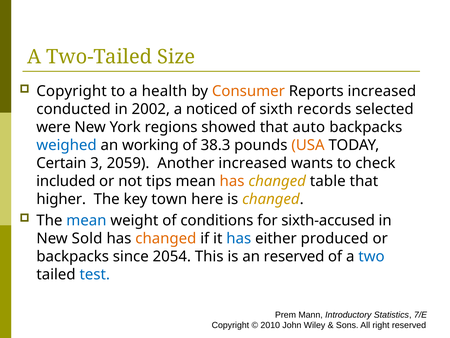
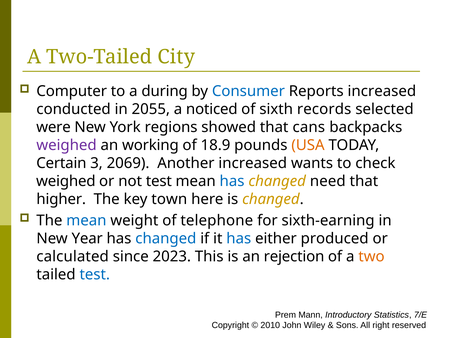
Size: Size -> City (176, 57)
Copyright: Copyright -> Computer (72, 91)
health: health -> during (165, 91)
Consumer colour: orange -> blue (248, 91)
2002: 2002 -> 2055 (151, 109)
auto: auto -> cans (309, 127)
weighed colour: blue -> purple (67, 145)
38.3: 38.3 -> 18.9 (215, 145)
2059: 2059 -> 2069 (128, 163)
included: included -> weighed (66, 181)
not tips: tips -> test (159, 181)
has colour: orange -> blue (232, 181)
table: table -> need (328, 181)
conditions: conditions -> telephone (217, 220)
sixth-accused: sixth-accused -> sixth-earning (328, 220)
Sold: Sold -> Year (87, 238)
changed colour: orange -> blue (166, 238)
backpacks: backpacks -> calculated (73, 256)
2054: 2054 -> 2023 (172, 256)
an reserved: reserved -> rejection (294, 256)
two colour: blue -> orange (372, 256)
